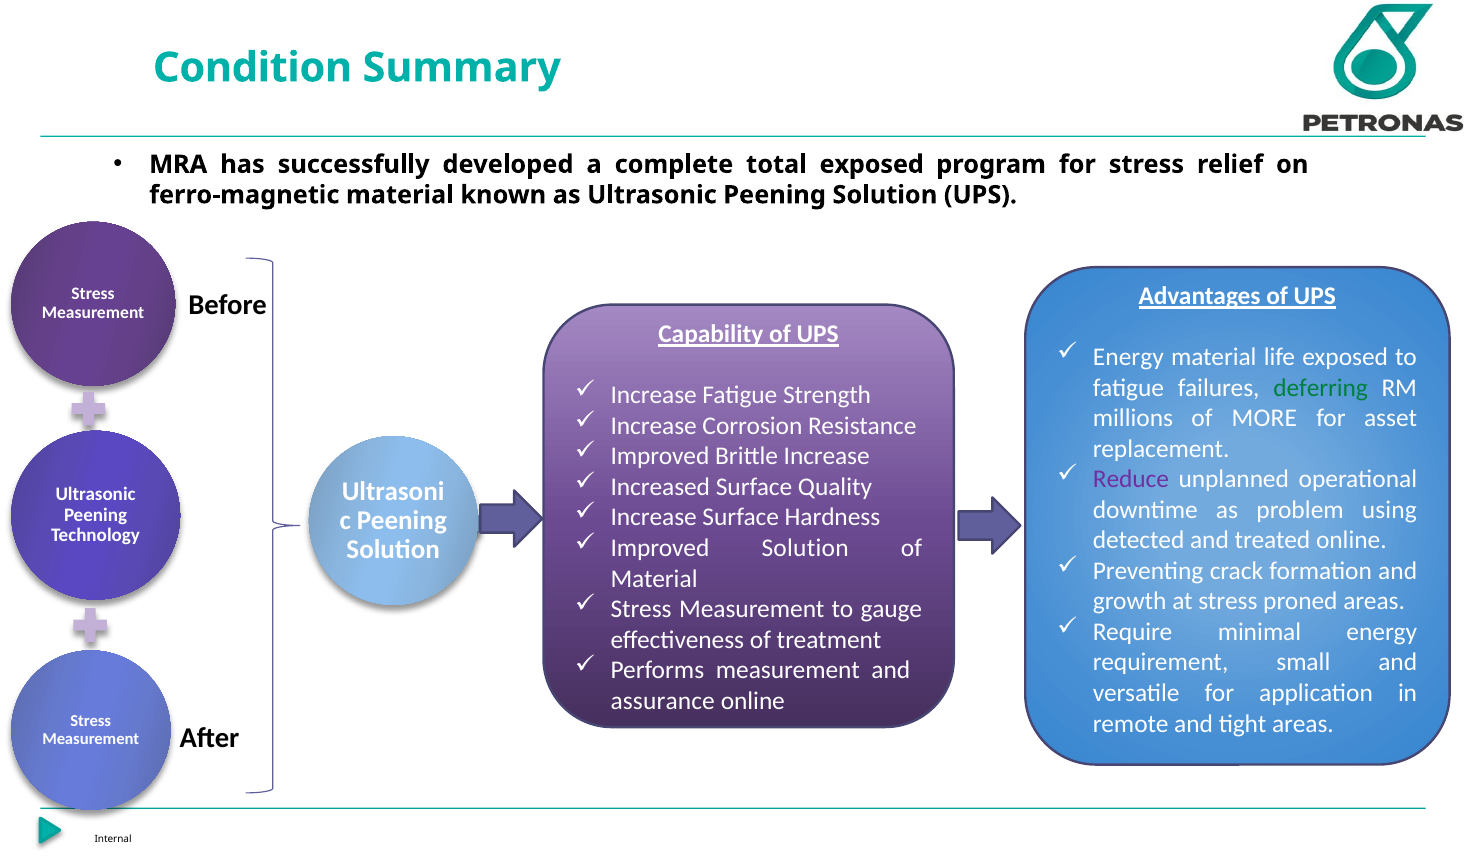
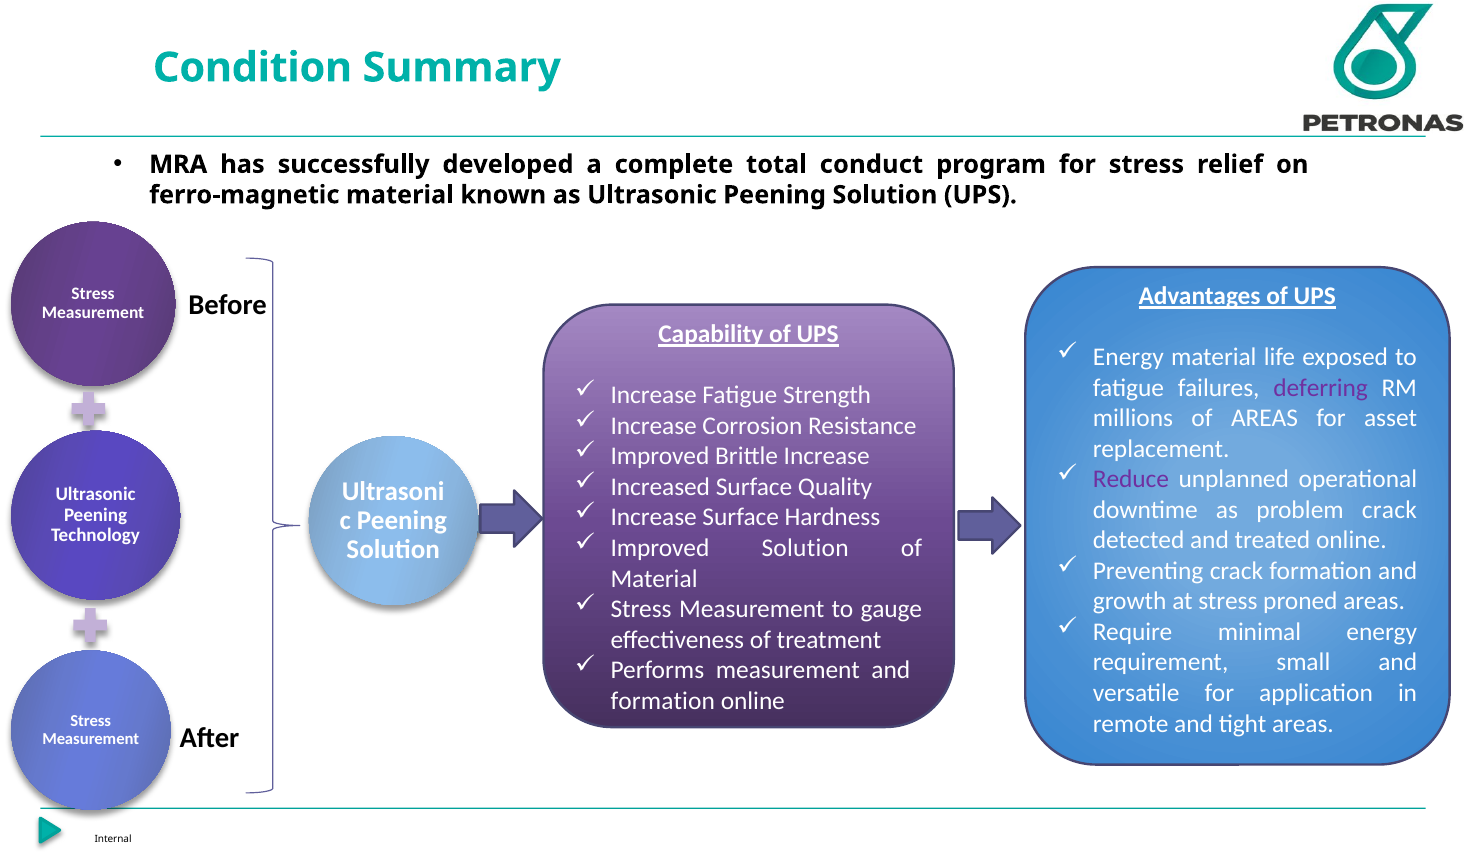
total exposed: exposed -> conduct (871, 164)
deferring colour: green -> purple (1321, 388)
of MORE: MORE -> AREAS (1264, 419)
problem using: using -> crack (1389, 510)
assurance: assurance -> formation (663, 701)
